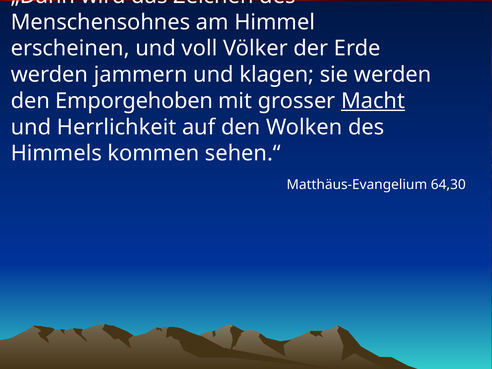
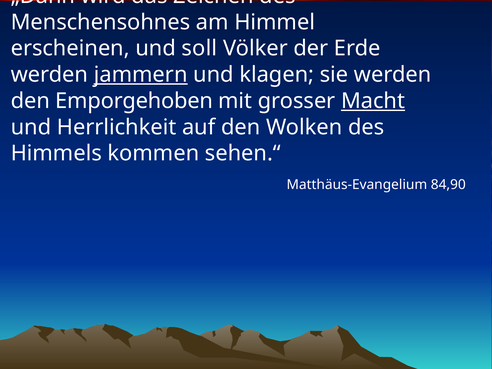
voll: voll -> soll (199, 48)
jammern underline: none -> present (141, 75)
64,30: 64,30 -> 84,90 (448, 185)
